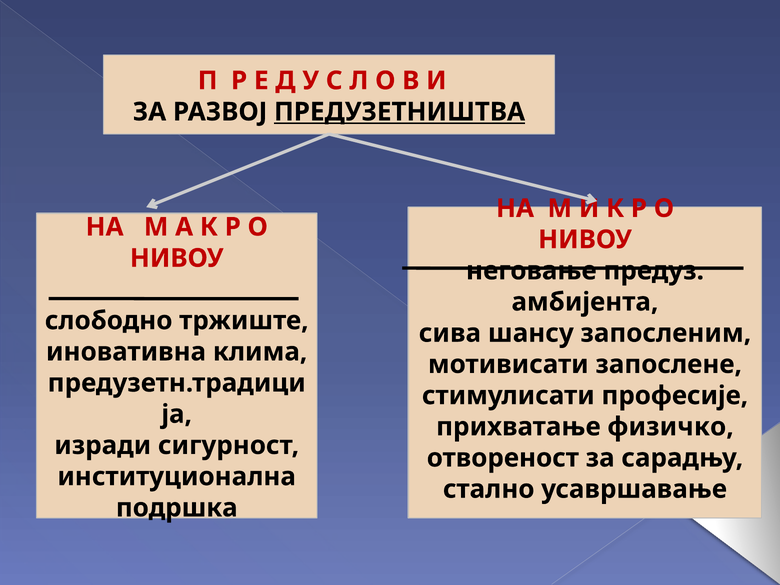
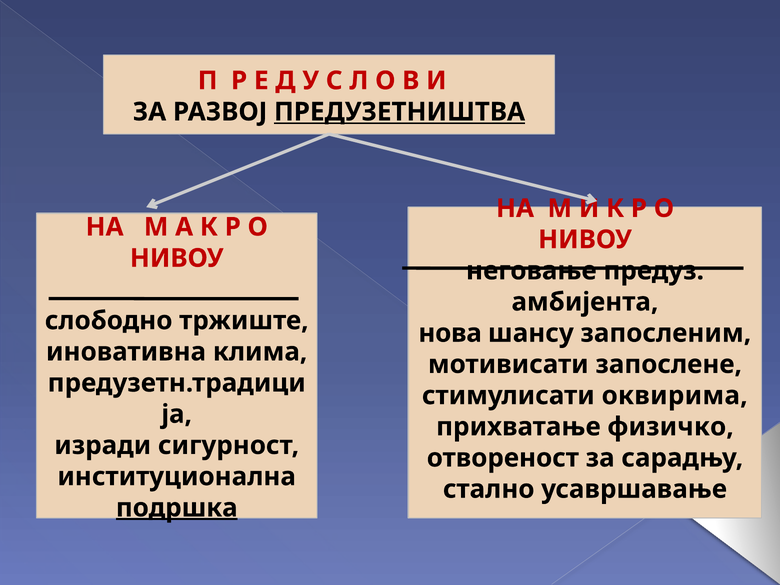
сива: сива -> нова (450, 333)
професије: професије -> оквирима (675, 396)
подршка underline: none -> present (177, 508)
